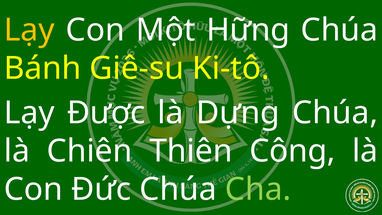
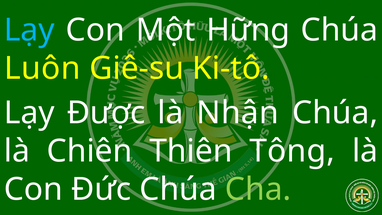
Lạy colour: yellow -> light blue (29, 30)
Bánh: Bánh -> Luôn (42, 68)
Dựng: Dựng -> Nhận (238, 113)
Công: Công -> Tông (292, 151)
